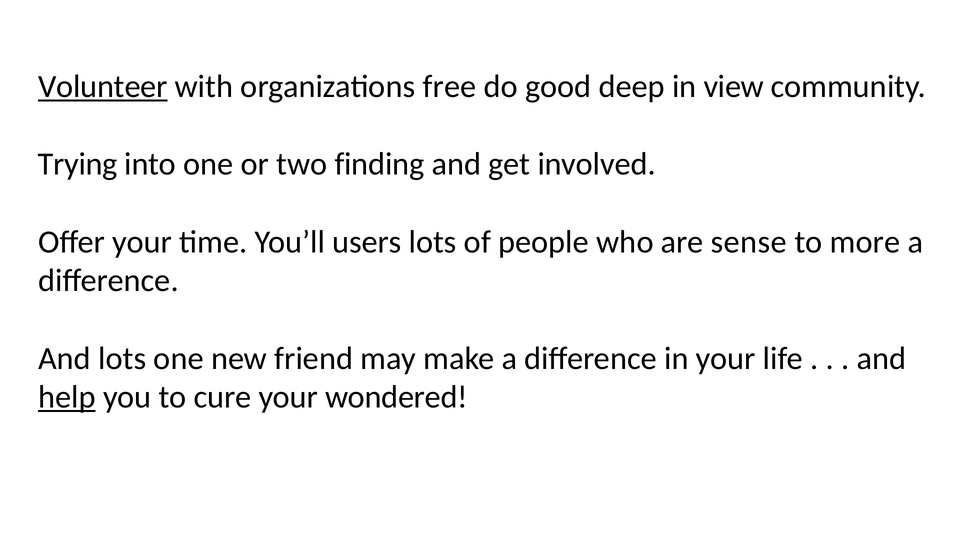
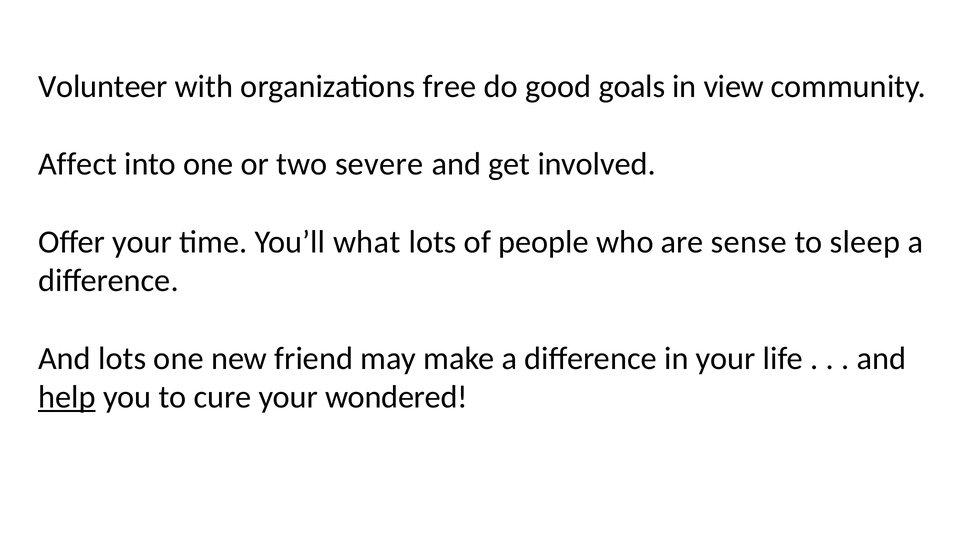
Volunteer underline: present -> none (103, 87)
deep: deep -> goals (632, 87)
Trying: Trying -> Affect (78, 164)
finding: finding -> severe (379, 164)
users: users -> what (367, 242)
more: more -> sleep (865, 242)
